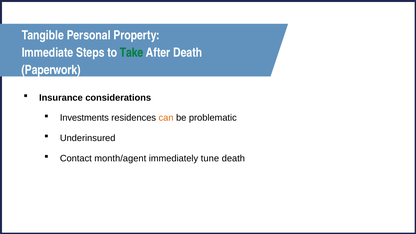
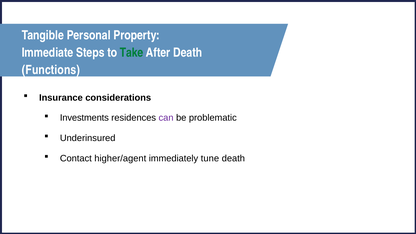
Paperwork: Paperwork -> Functions (51, 70)
can colour: orange -> purple (166, 118)
month/agent: month/agent -> higher/agent (120, 158)
